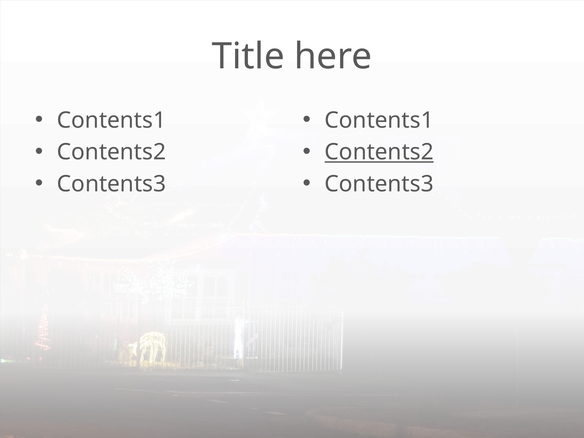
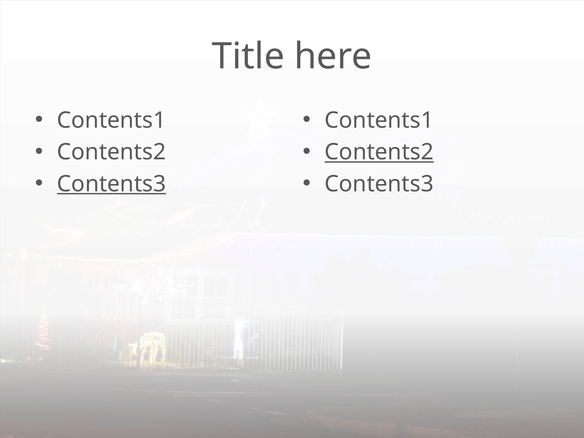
Contents3 underline: none -> present (111, 184)
